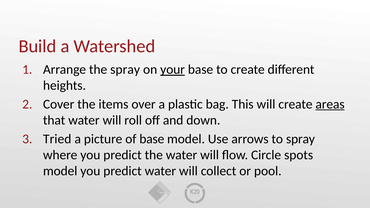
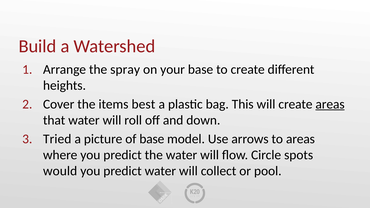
your underline: present -> none (173, 70)
over: over -> best (143, 104)
to spray: spray -> areas (300, 139)
model: model -> would (60, 171)
